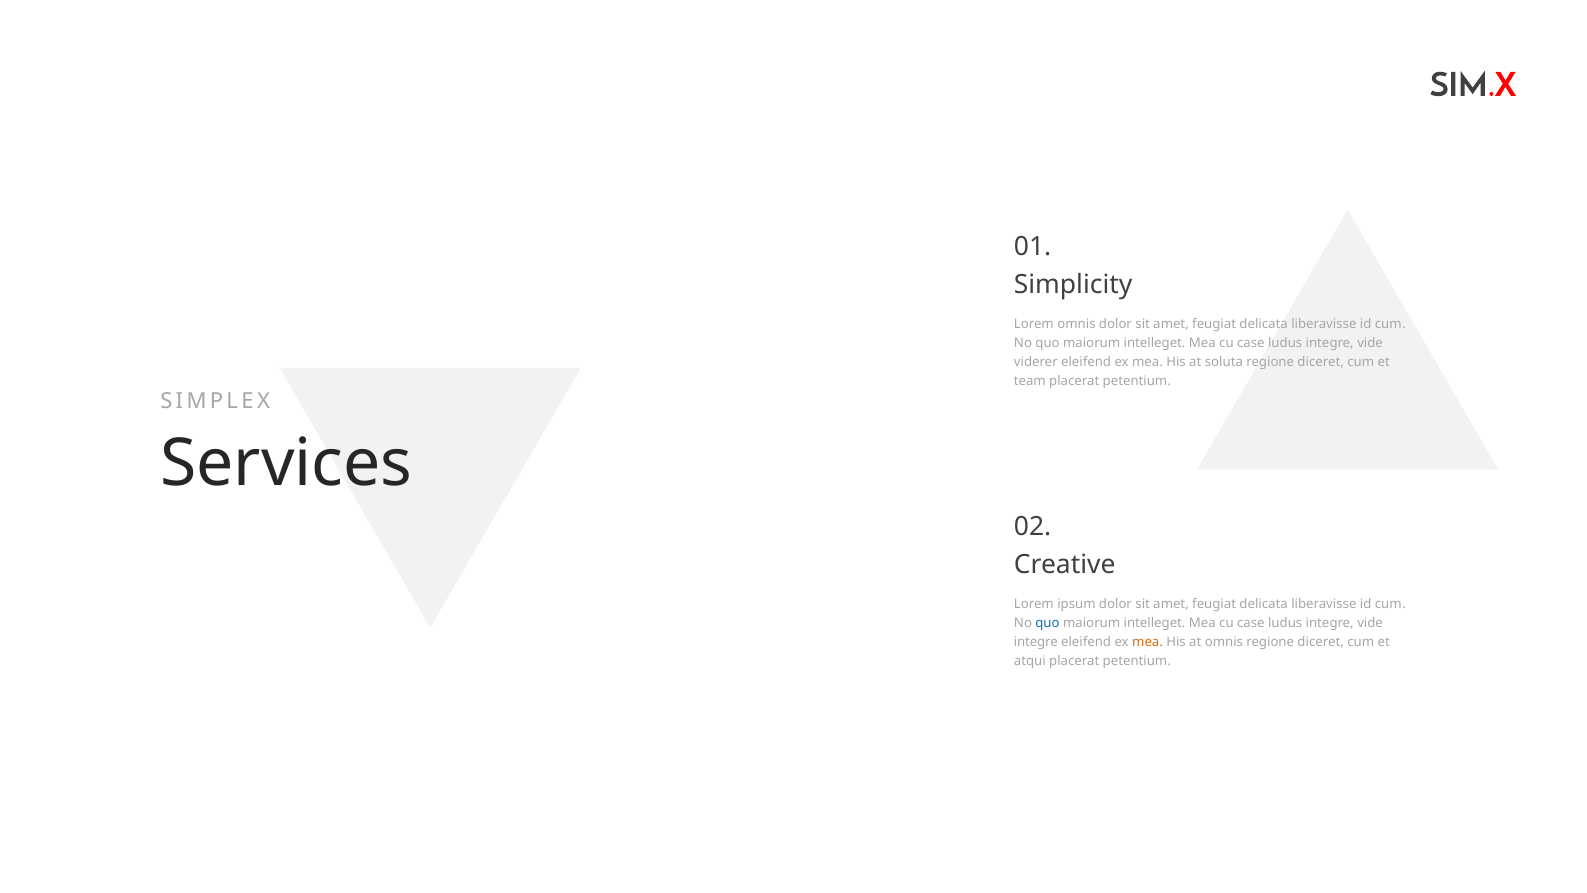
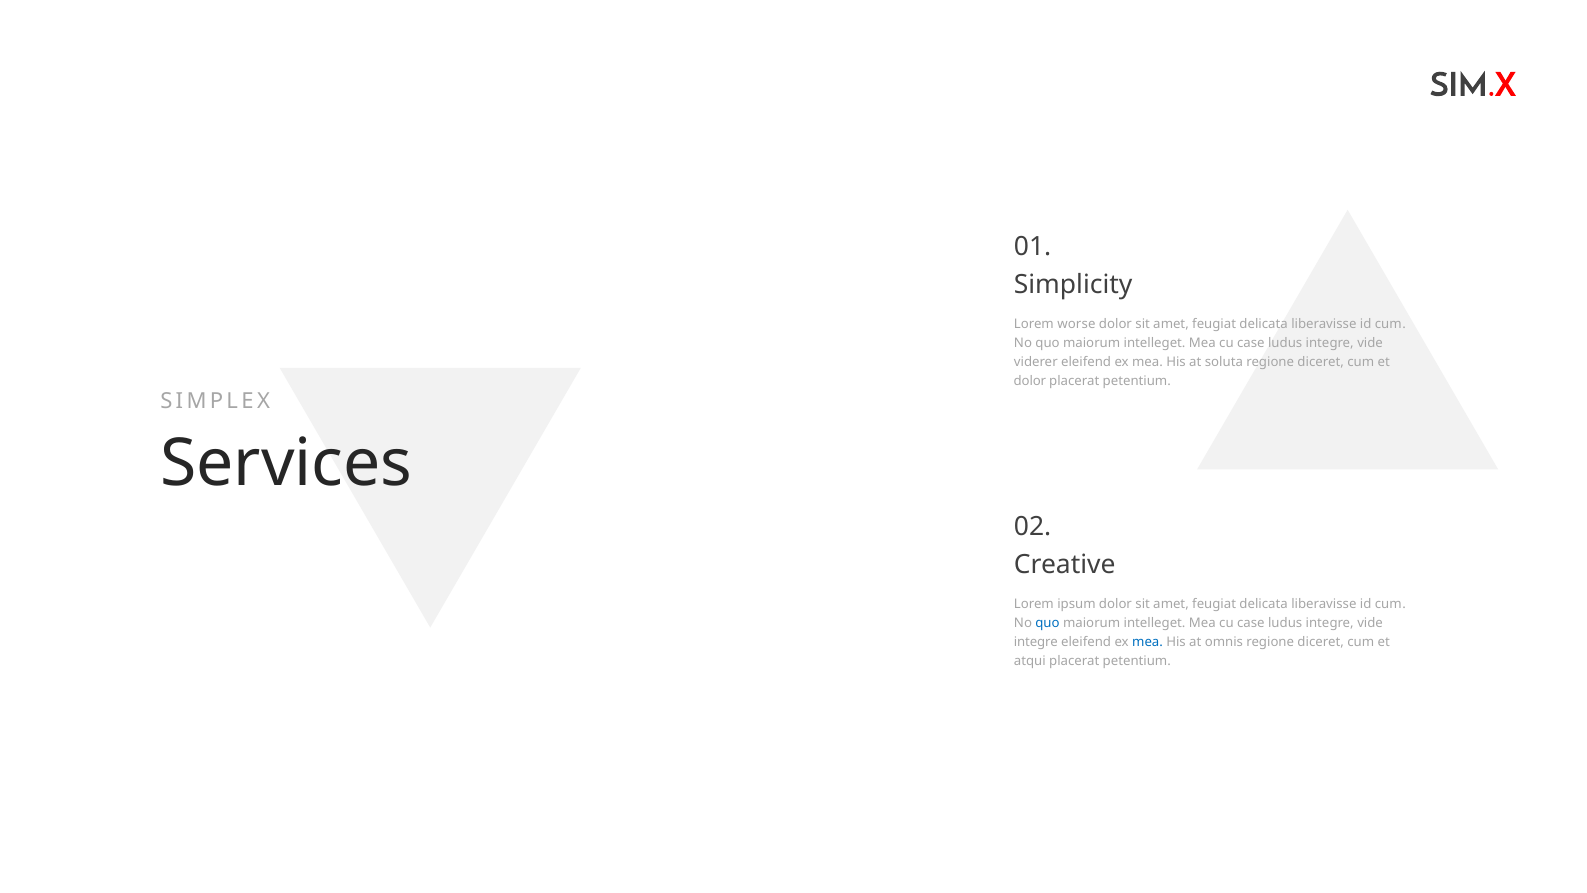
Lorem omnis: omnis -> worse (1076, 324)
team: team -> dolor (1030, 381)
mea colour: orange -> blue (1148, 642)
